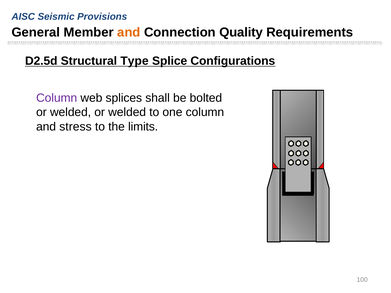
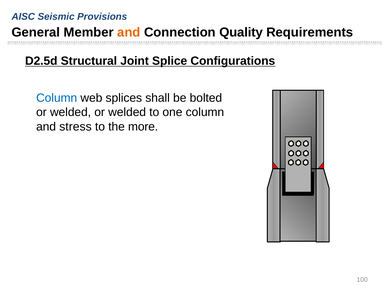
Type: Type -> Joint (135, 61)
Column colour: purple -> blue (57, 98)
limits: limits -> more (143, 127)
